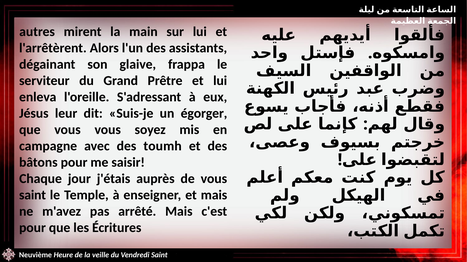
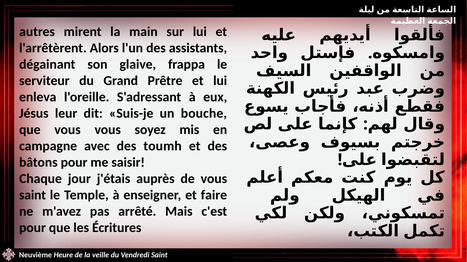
égorger: égorger -> bouche (204, 114)
et mais: mais -> faire (214, 195)
